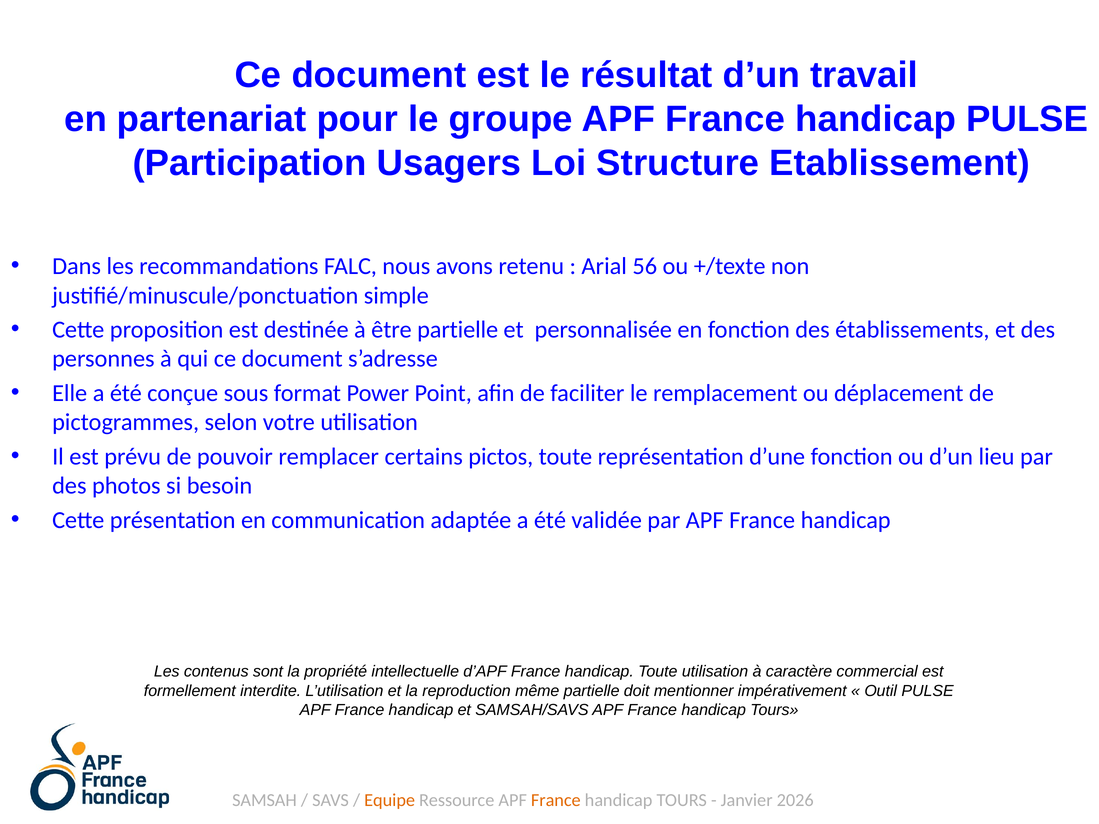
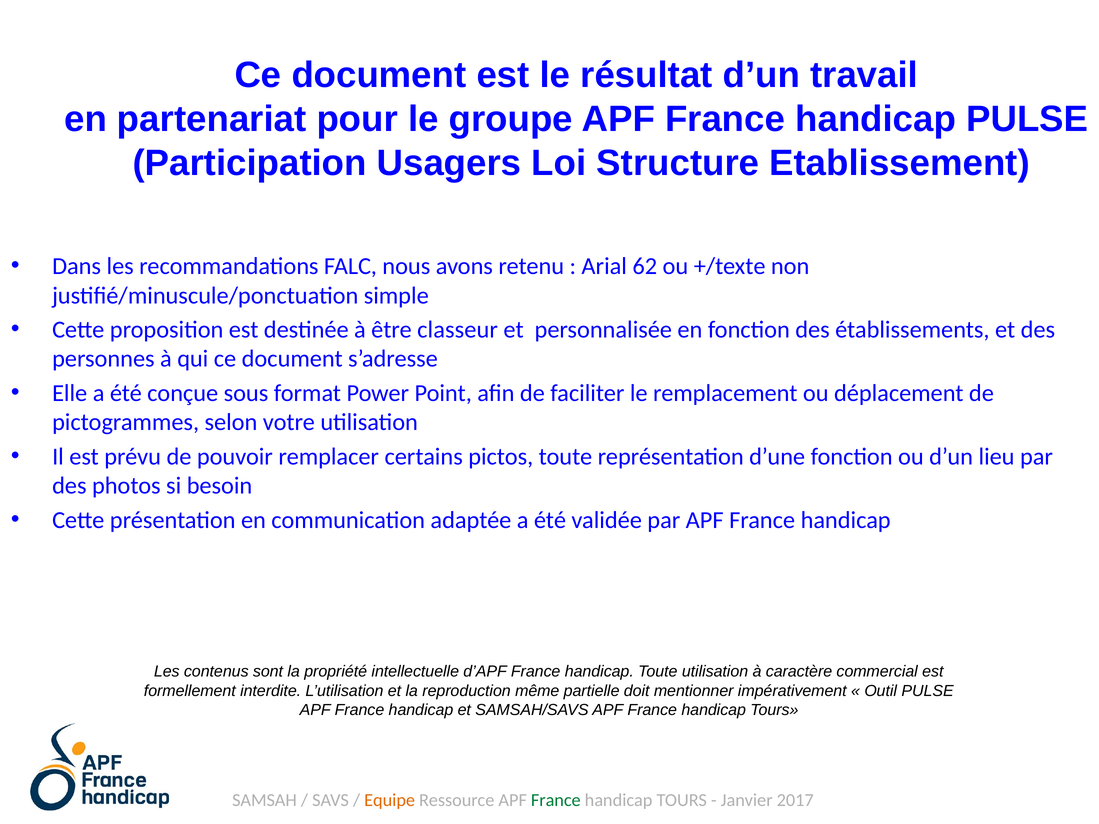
56: 56 -> 62 (645, 266)
être partielle: partielle -> classeur (458, 330)
France colour: orange -> green (556, 801)
2026: 2026 -> 2017 (795, 801)
